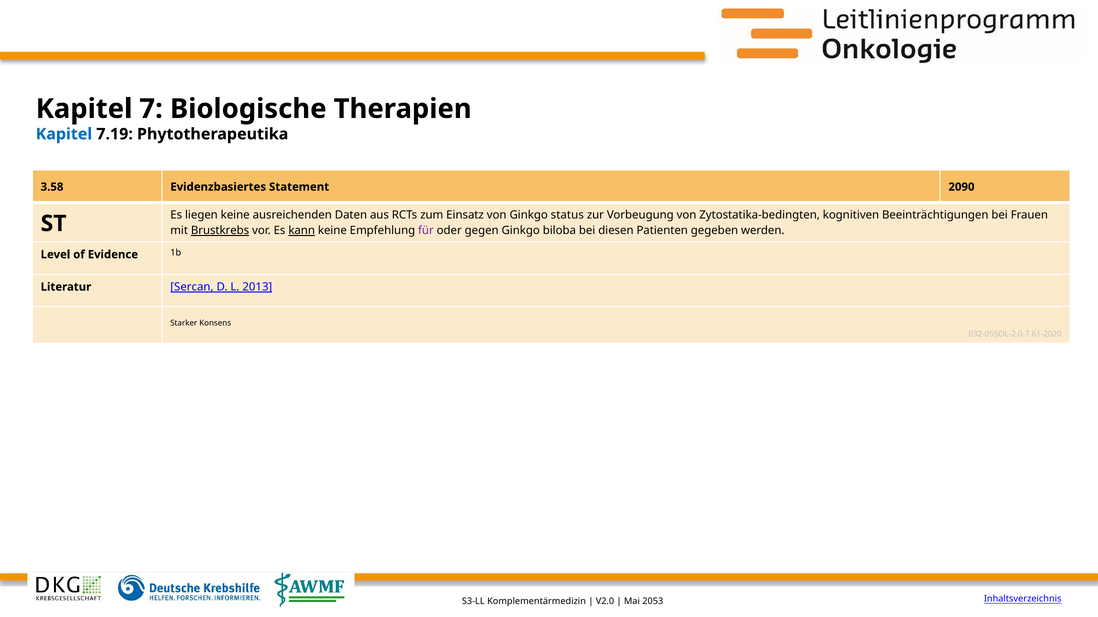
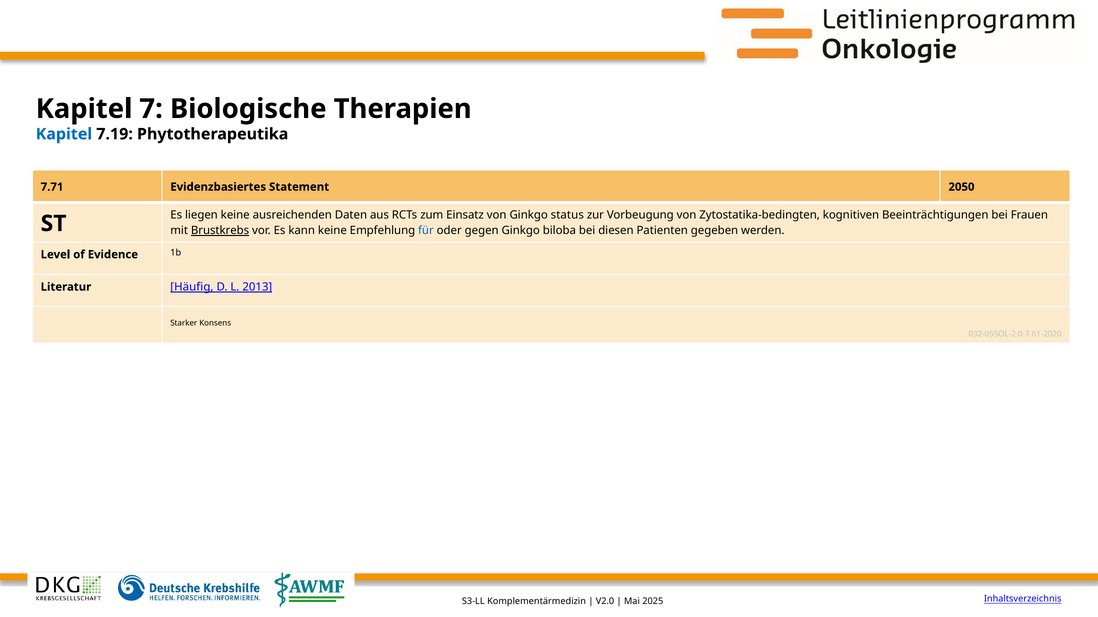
3.58: 3.58 -> 7.71 (52, 187)
2090: 2090 -> 2050 (961, 187)
kann underline: present -> none (302, 231)
für colour: purple -> blue (426, 231)
Sercan: Sercan -> Häufig (192, 287)
2053: 2053 -> 2025 (653, 602)
